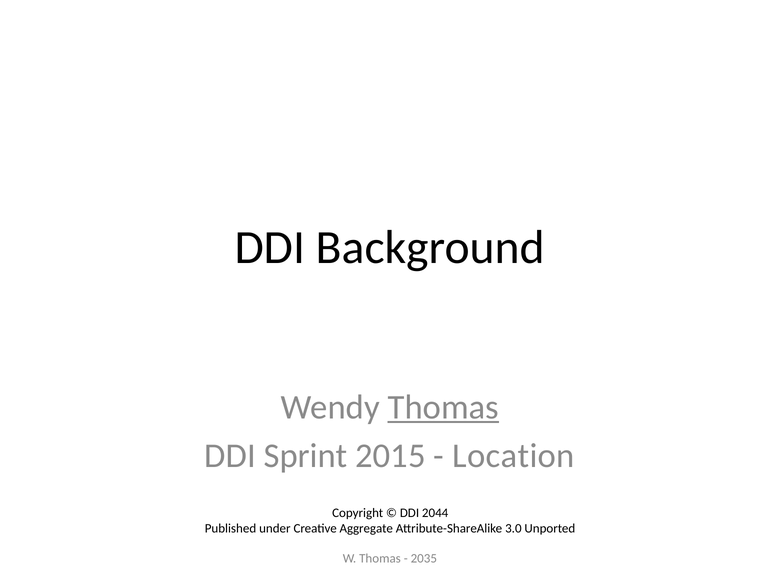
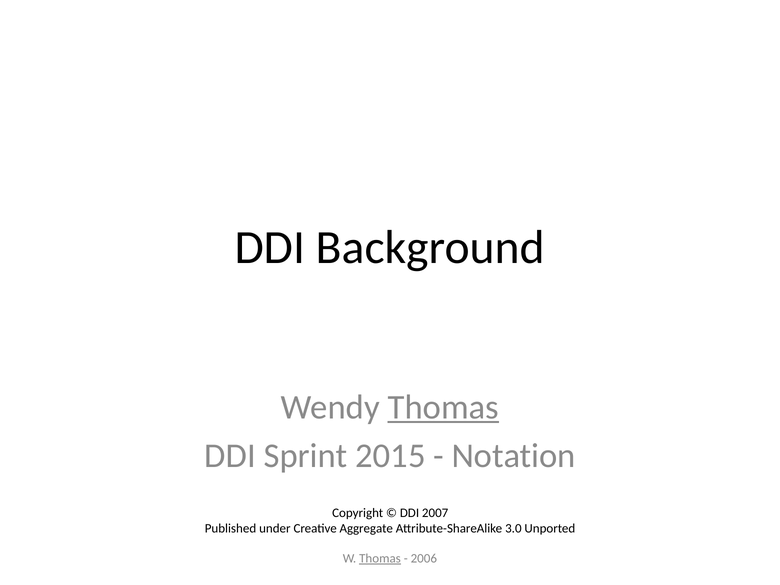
Location: Location -> Notation (514, 456)
2044: 2044 -> 2007 (435, 513)
Thomas underline: none -> present (380, 559)
2035: 2035 -> 2006 (424, 559)
